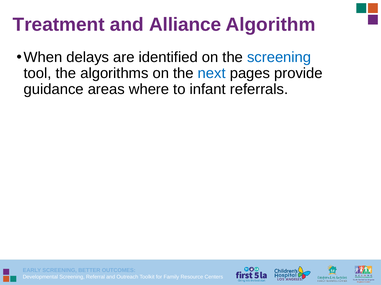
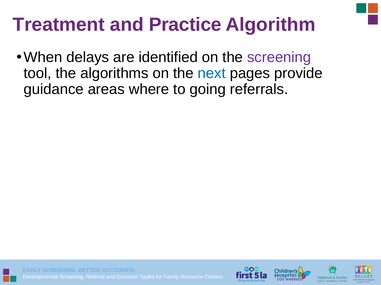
Alliance: Alliance -> Practice (185, 25)
screening colour: blue -> purple (279, 57)
infant: infant -> going (208, 89)
